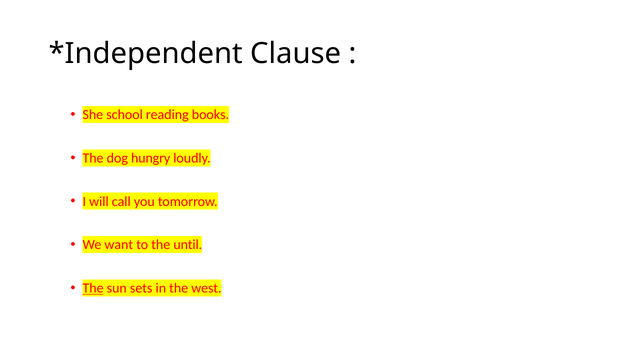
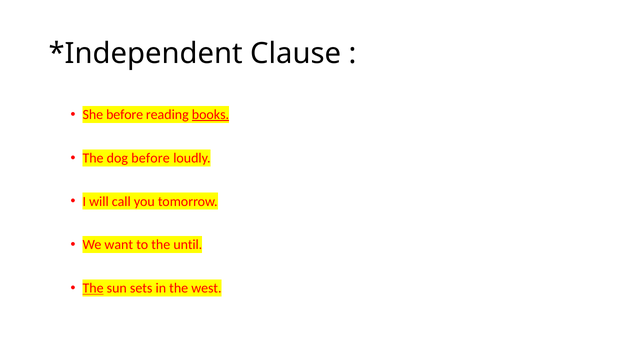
She school: school -> before (125, 114)
books underline: none -> present (210, 114)
dog hungry: hungry -> before (151, 158)
